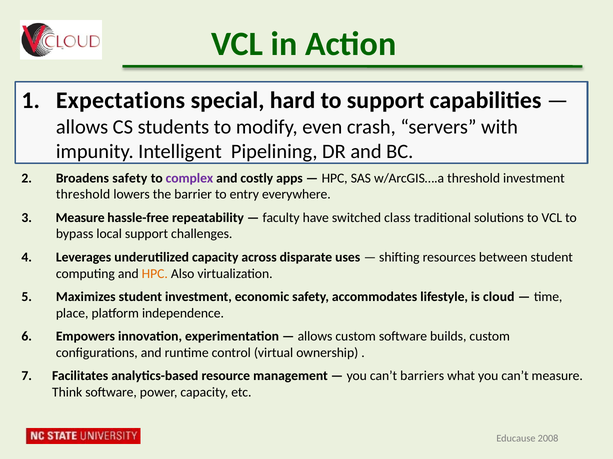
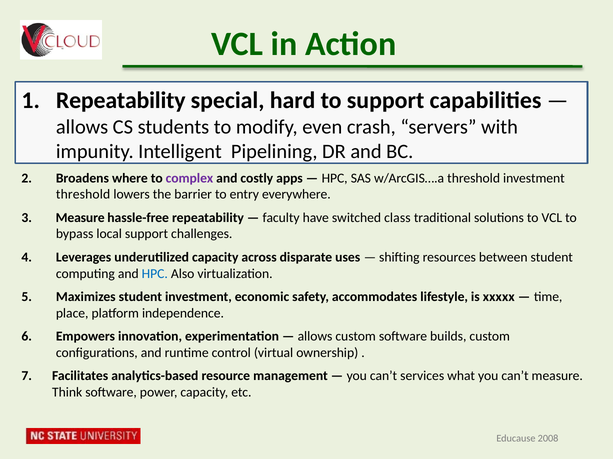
Expectations: Expectations -> Repeatability (121, 101)
Broadens safety: safety -> where (130, 178)
HPC colour: orange -> blue (155, 274)
cloud: cloud -> xxxxx (499, 297)
barriers: barriers -> services (422, 376)
